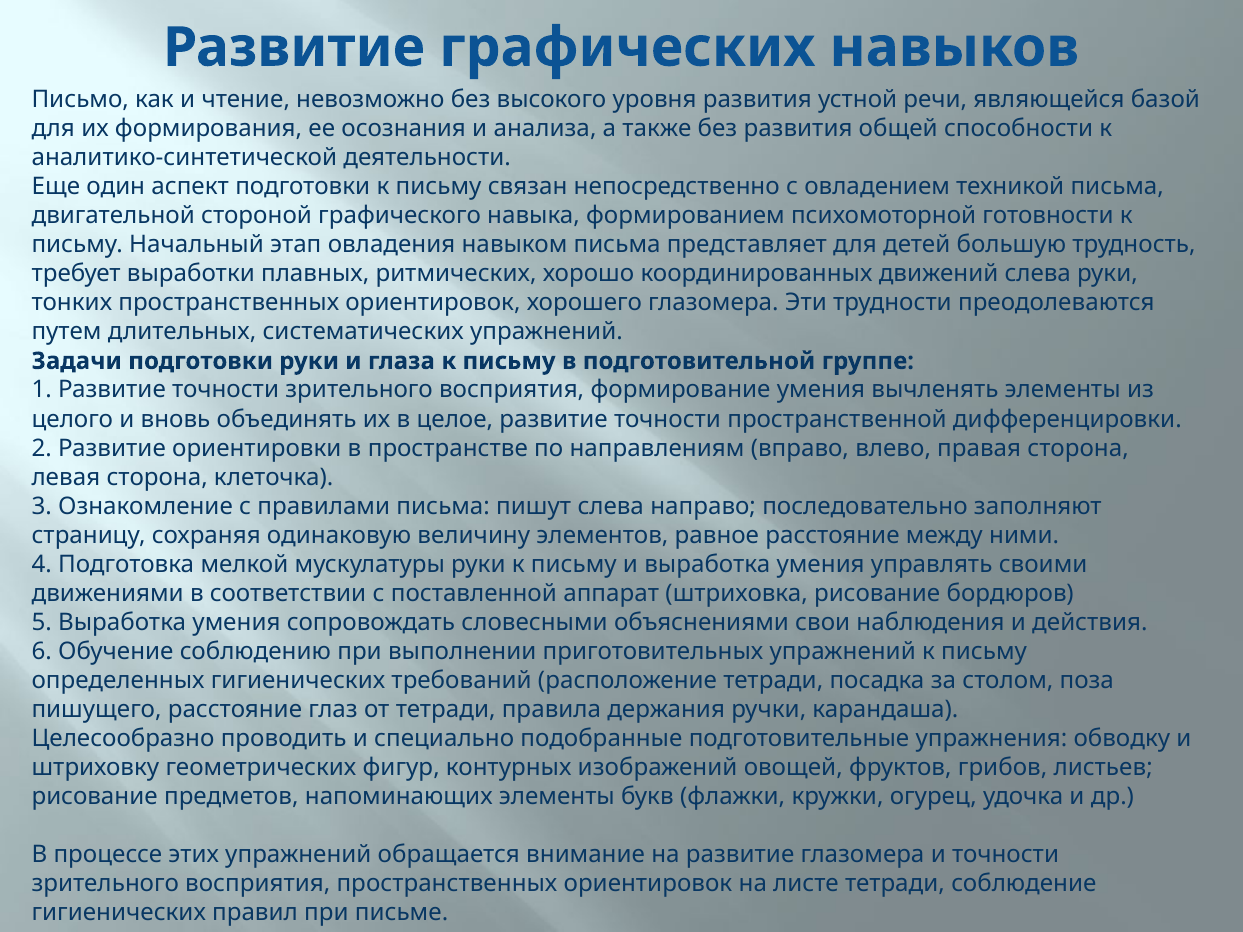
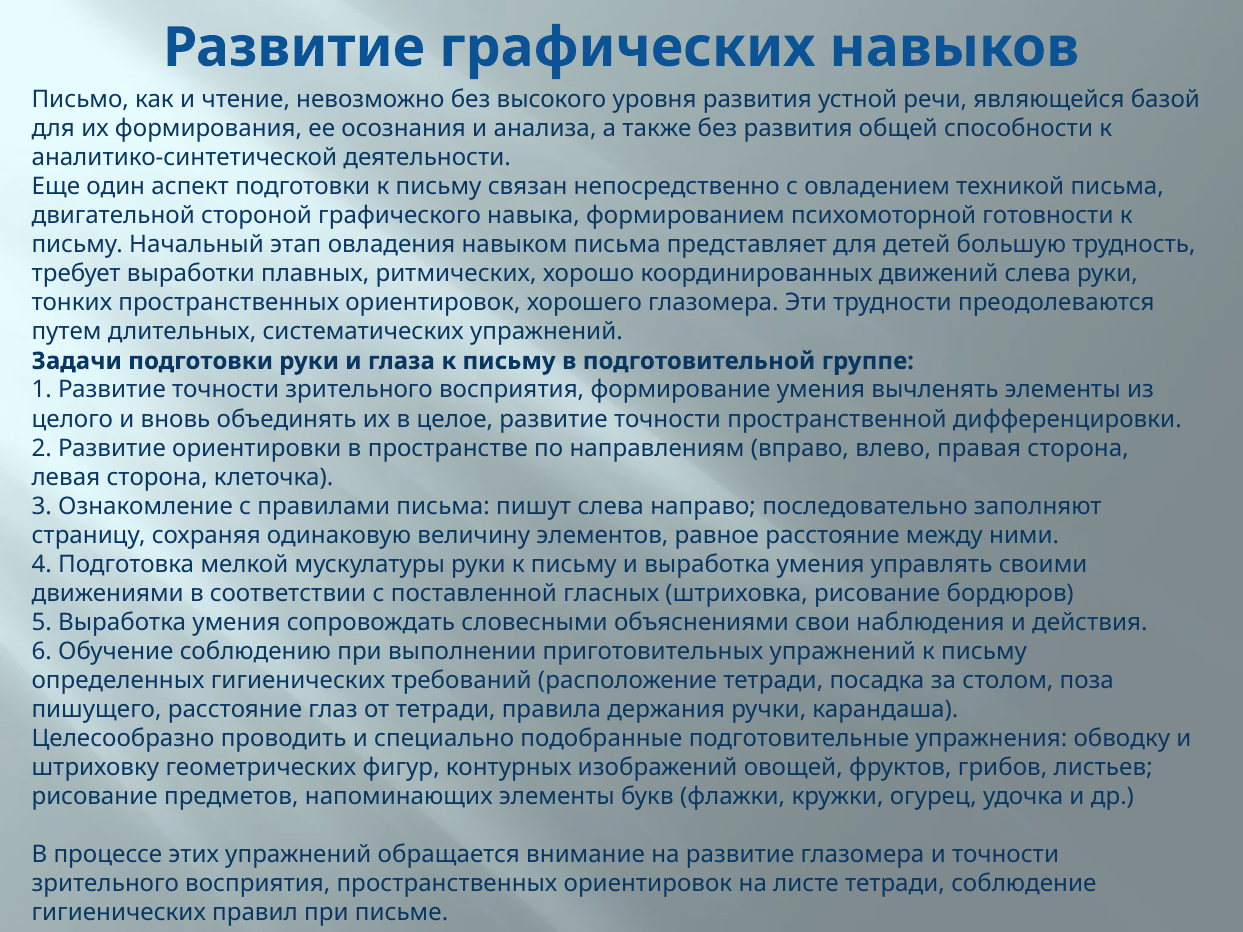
аппарат: аппарат -> гласных (611, 593)
